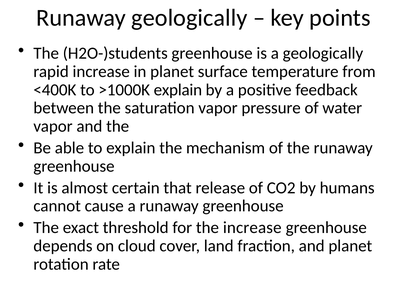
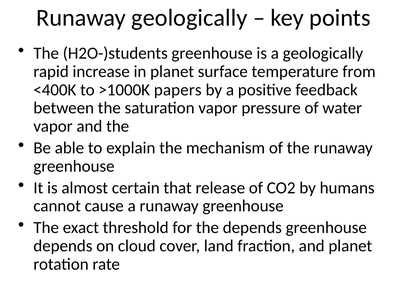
>1000K explain: explain -> papers (178, 90)
the increase: increase -> depends (252, 228)
